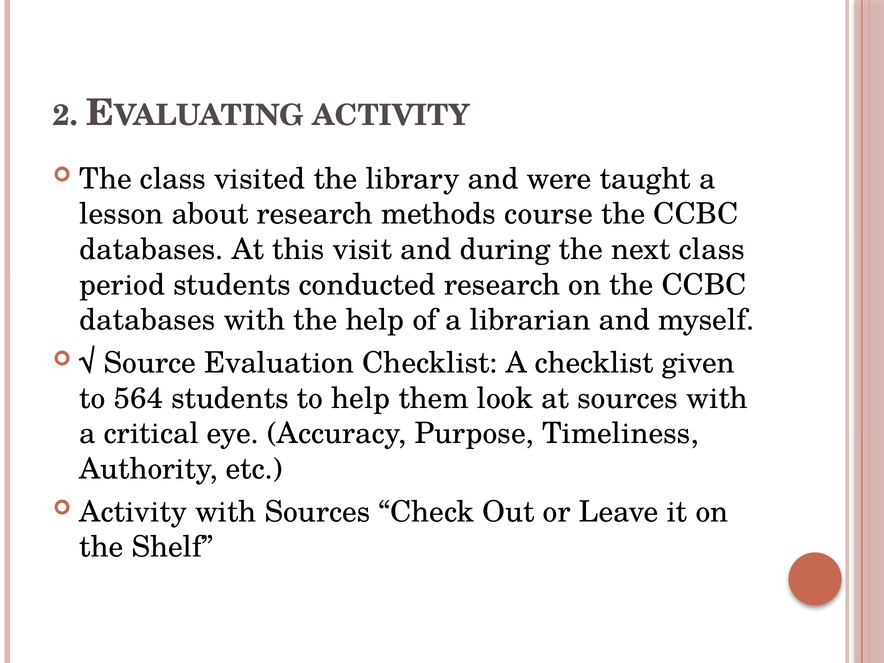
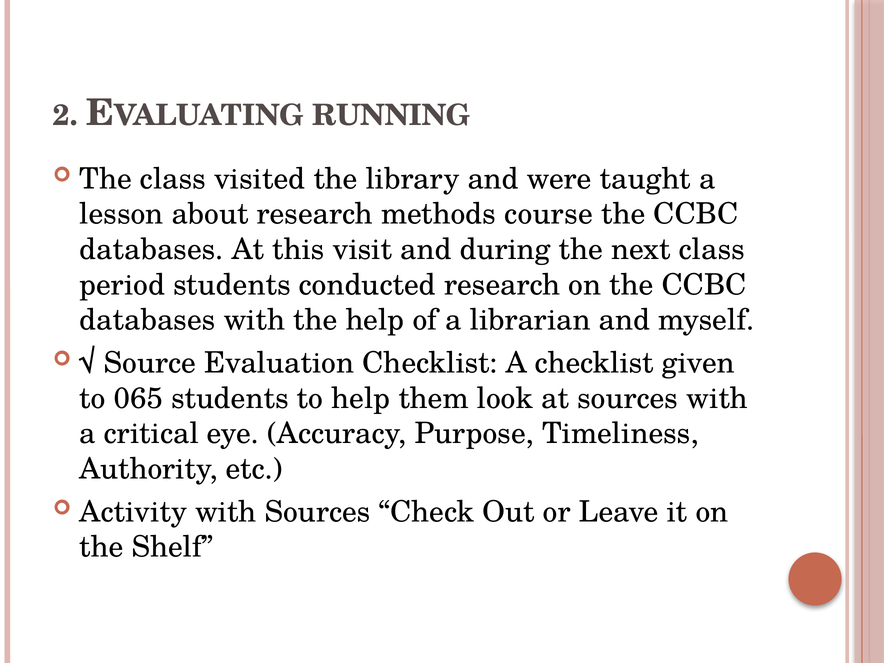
ACTIVITY: ACTIVITY -> RUNNING (391, 116)
564: 564 -> 065 (138, 398)
